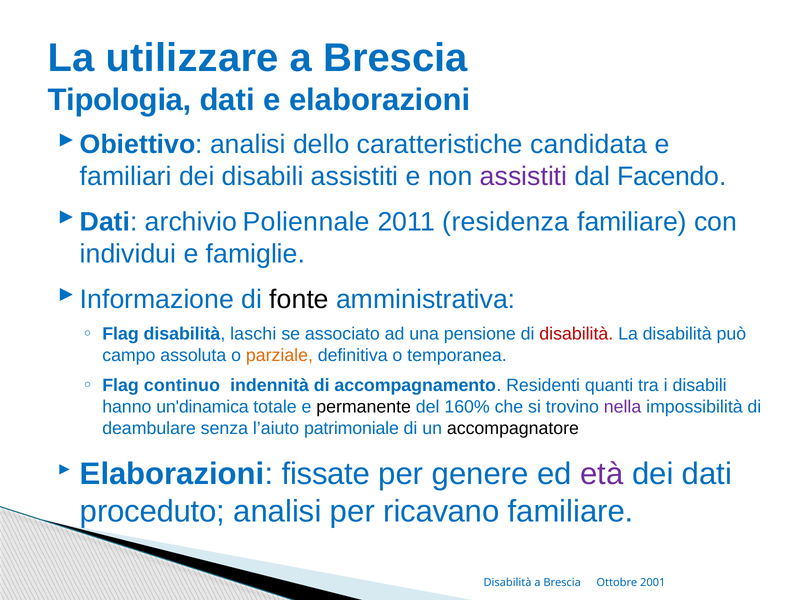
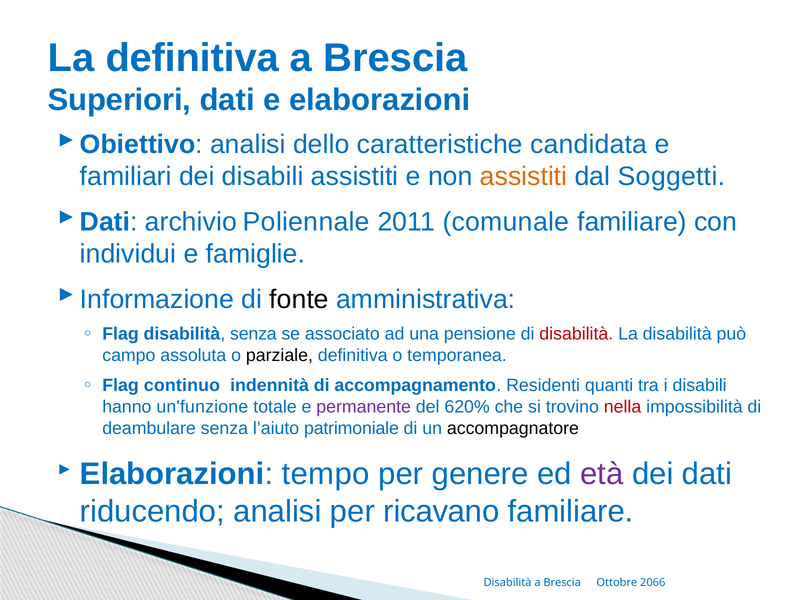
La utilizzare: utilizzare -> definitiva (192, 58)
Tipologia: Tipologia -> Superiori (119, 100)
assistiti colour: purple -> orange (524, 177)
Facendo: Facendo -> Soggetti (672, 177)
residenza: residenza -> comunale (506, 222)
disabilità laschi: laschi -> senza (253, 334)
parziale colour: orange -> black (279, 355)
un'dinamica: un'dinamica -> un'funzione (202, 407)
permanente colour: black -> purple (364, 407)
160%: 160% -> 620% (467, 407)
nella colour: purple -> red (623, 407)
fissate: fissate -> tempo (326, 474)
proceduto: proceduto -> riducendo (152, 511)
2001: 2001 -> 2066 (653, 583)
